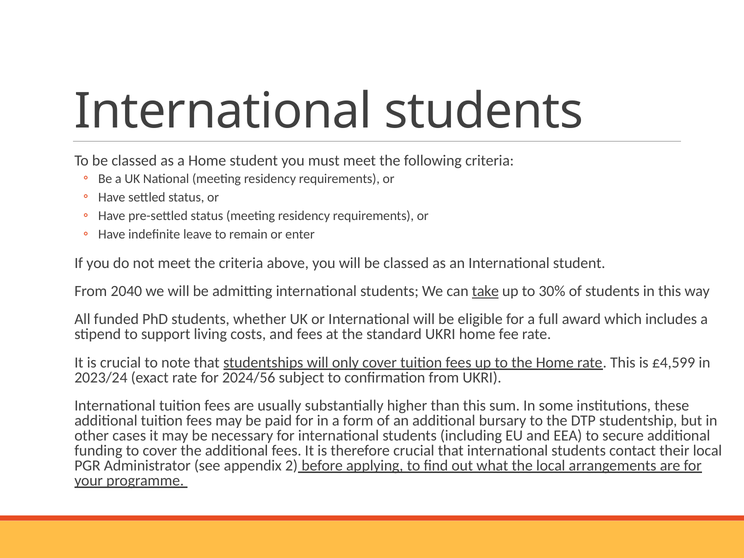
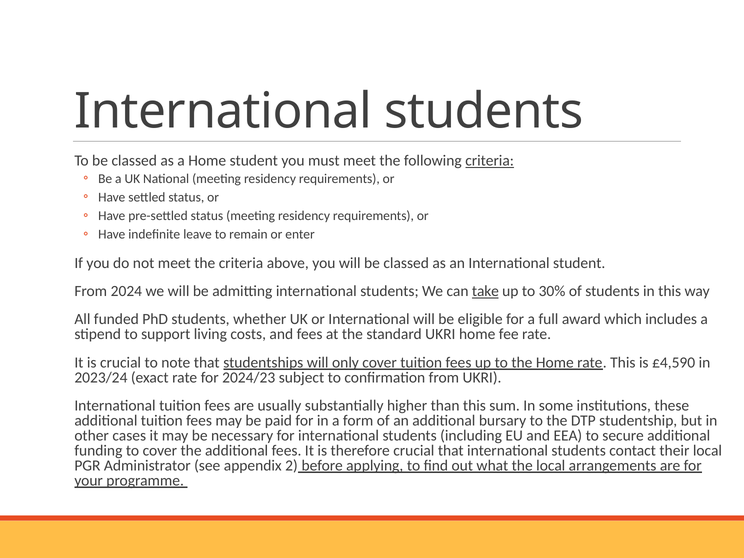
criteria underline: none -> present (490, 161)
2040: 2040 -> 2024 (126, 291)
£4,599: £4,599 -> £4,590 (674, 362)
2024/56: 2024/56 -> 2024/23 (249, 377)
